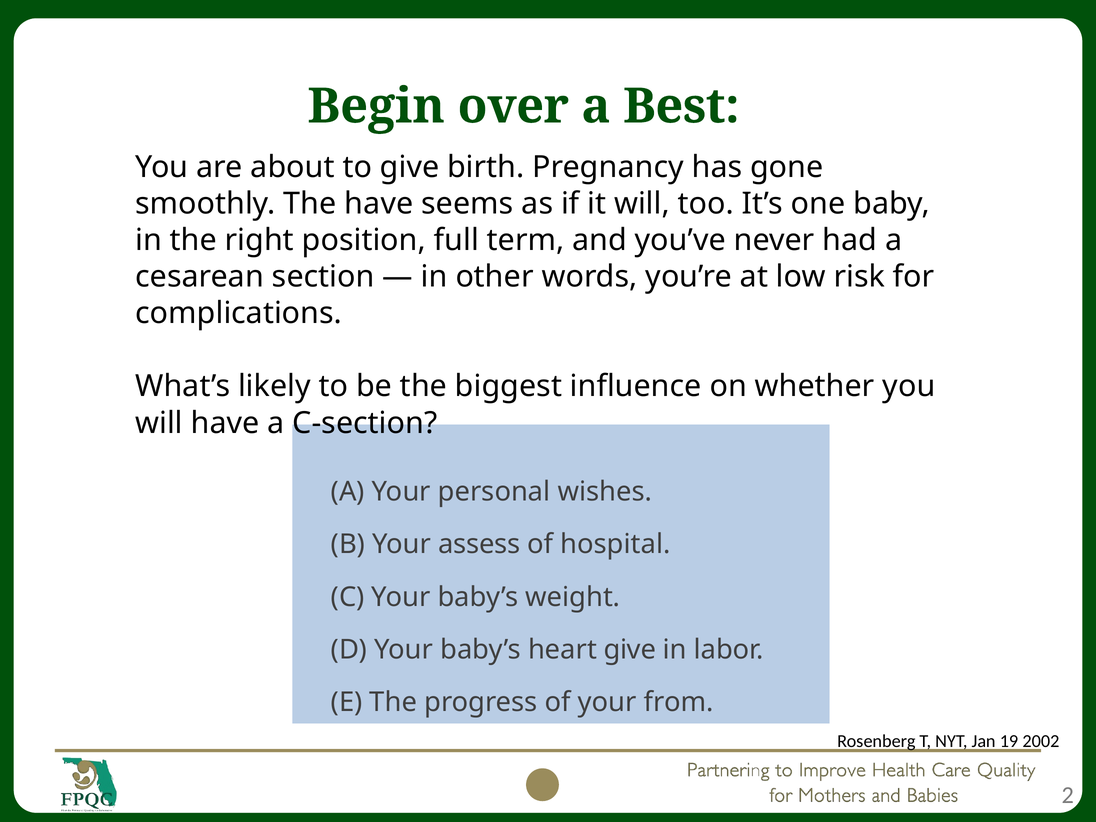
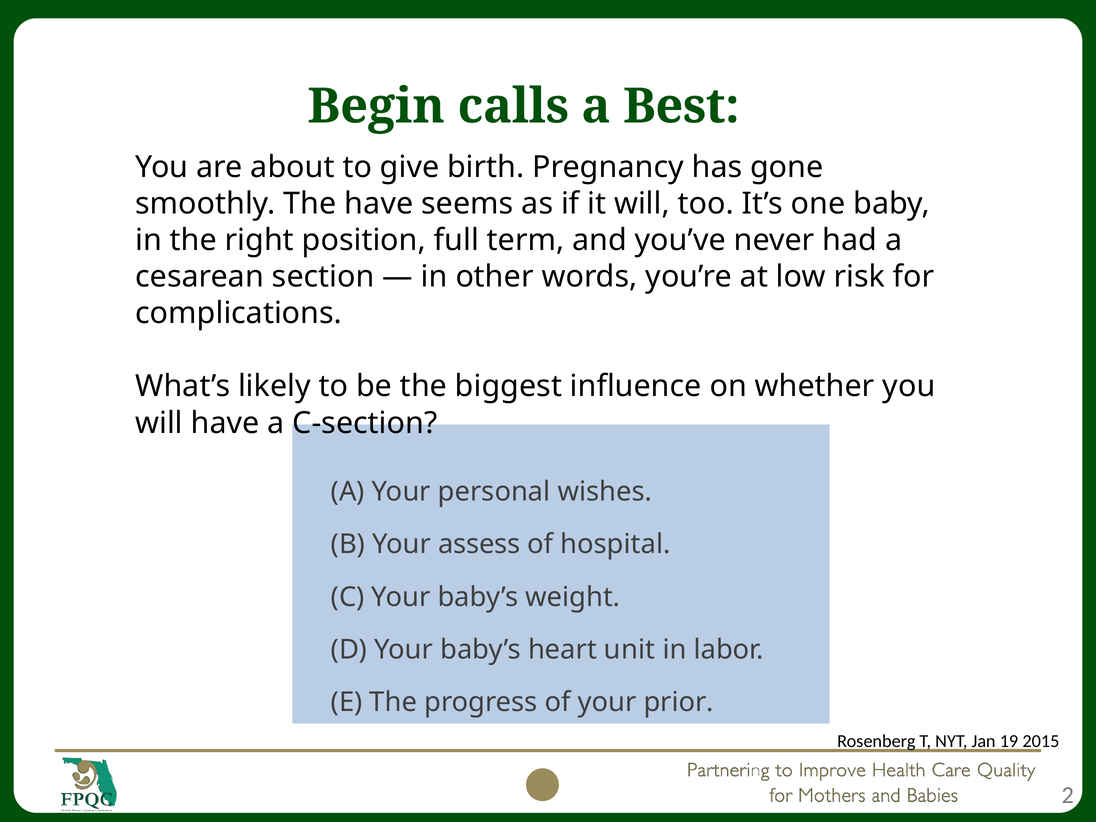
over: over -> calls (513, 106)
heart give: give -> unit (630, 650)
from: from -> prior (679, 702)
2002: 2002 -> 2015 (1041, 741)
